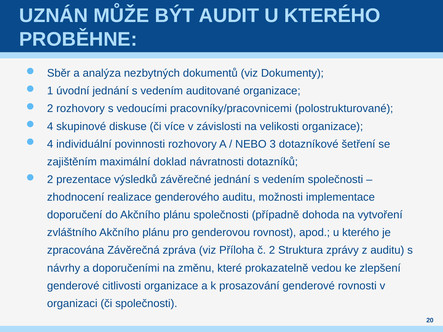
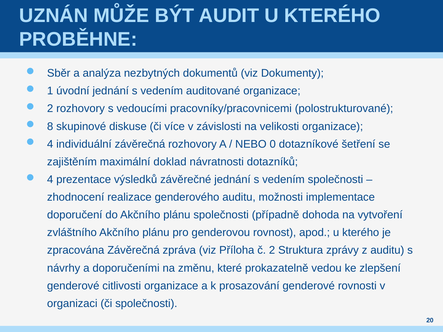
4: 4 -> 8 (50, 126)
individuální povinnosti: povinnosti -> závěrečná (140, 144)
3: 3 -> 0 (273, 144)
2: 2 -> 4 (50, 180)
